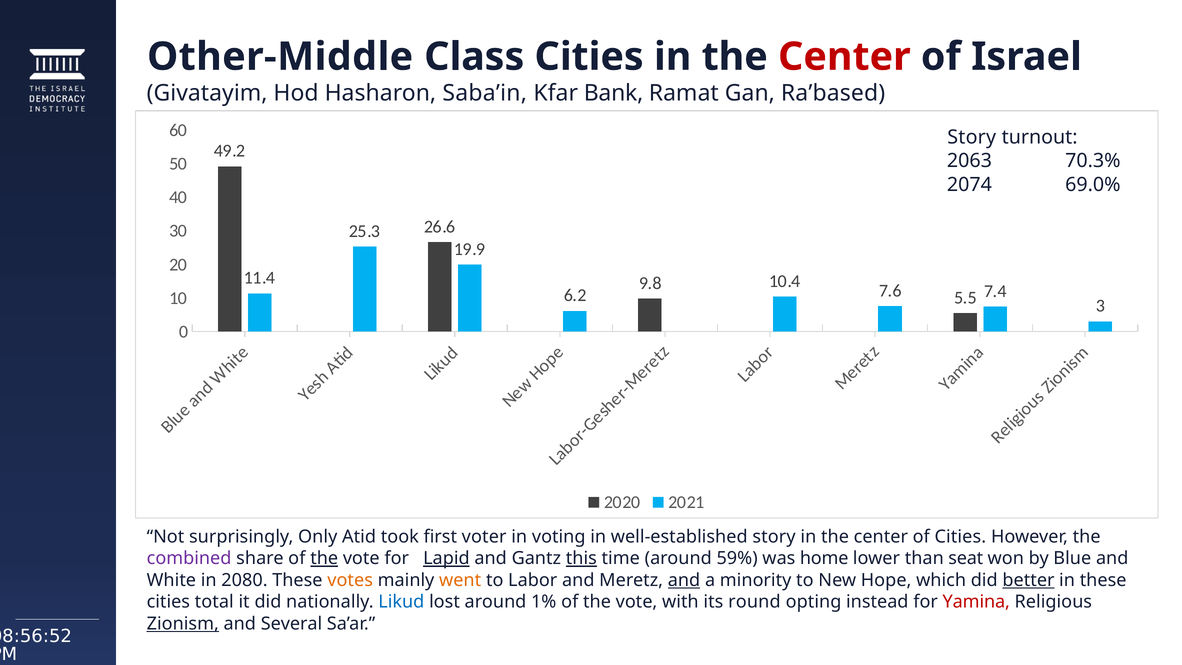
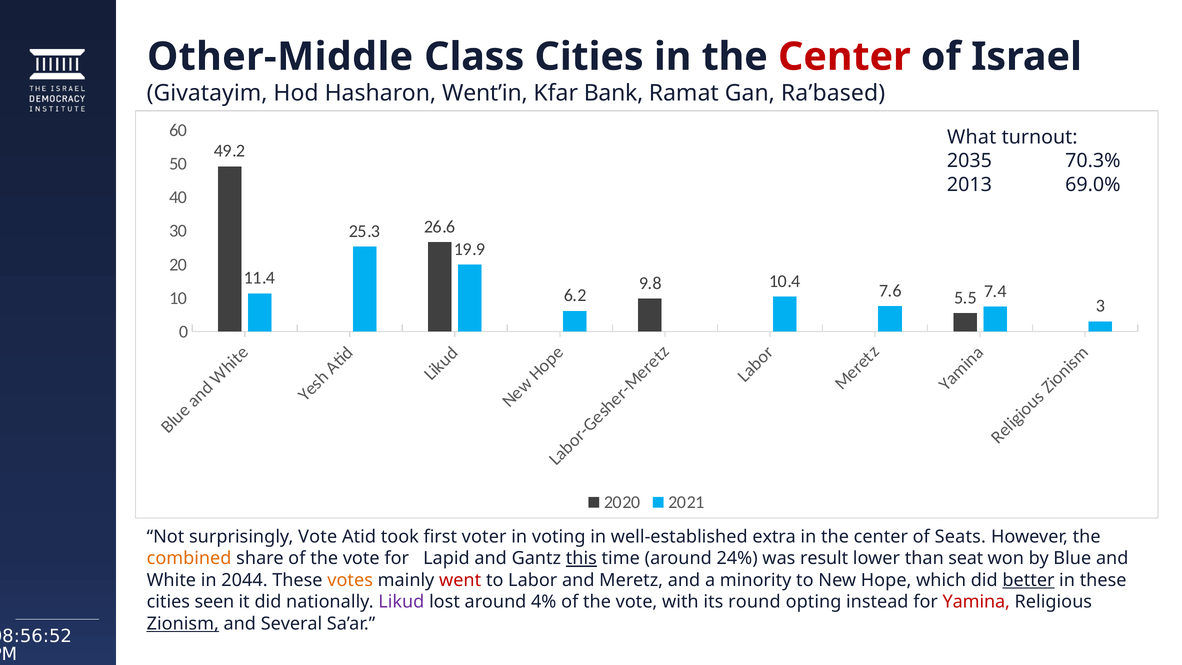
Saba’in: Saba’in -> Went’in (485, 93)
Story: Story -> What (972, 137)
2063: 2063 -> 2035 (969, 161)
2074: 2074 -> 2013 (969, 185)
surprisingly Only: Only -> Vote (318, 537)
well-established story: story -> extra (774, 537)
of Cities: Cities -> Seats (960, 537)
combined colour: purple -> orange (189, 558)
the underline: present -> none (324, 558)
Lapid underline: present -> none (446, 558)
59%: 59% -> 24% (737, 558)
home: home -> result (824, 558)
2080: 2080 -> 2044 (244, 580)
went colour: orange -> red (460, 580)
and underline: present -> none (684, 580)
total: total -> seen (214, 602)
Likud colour: blue -> purple (401, 602)
1%: 1% -> 4% (544, 602)
